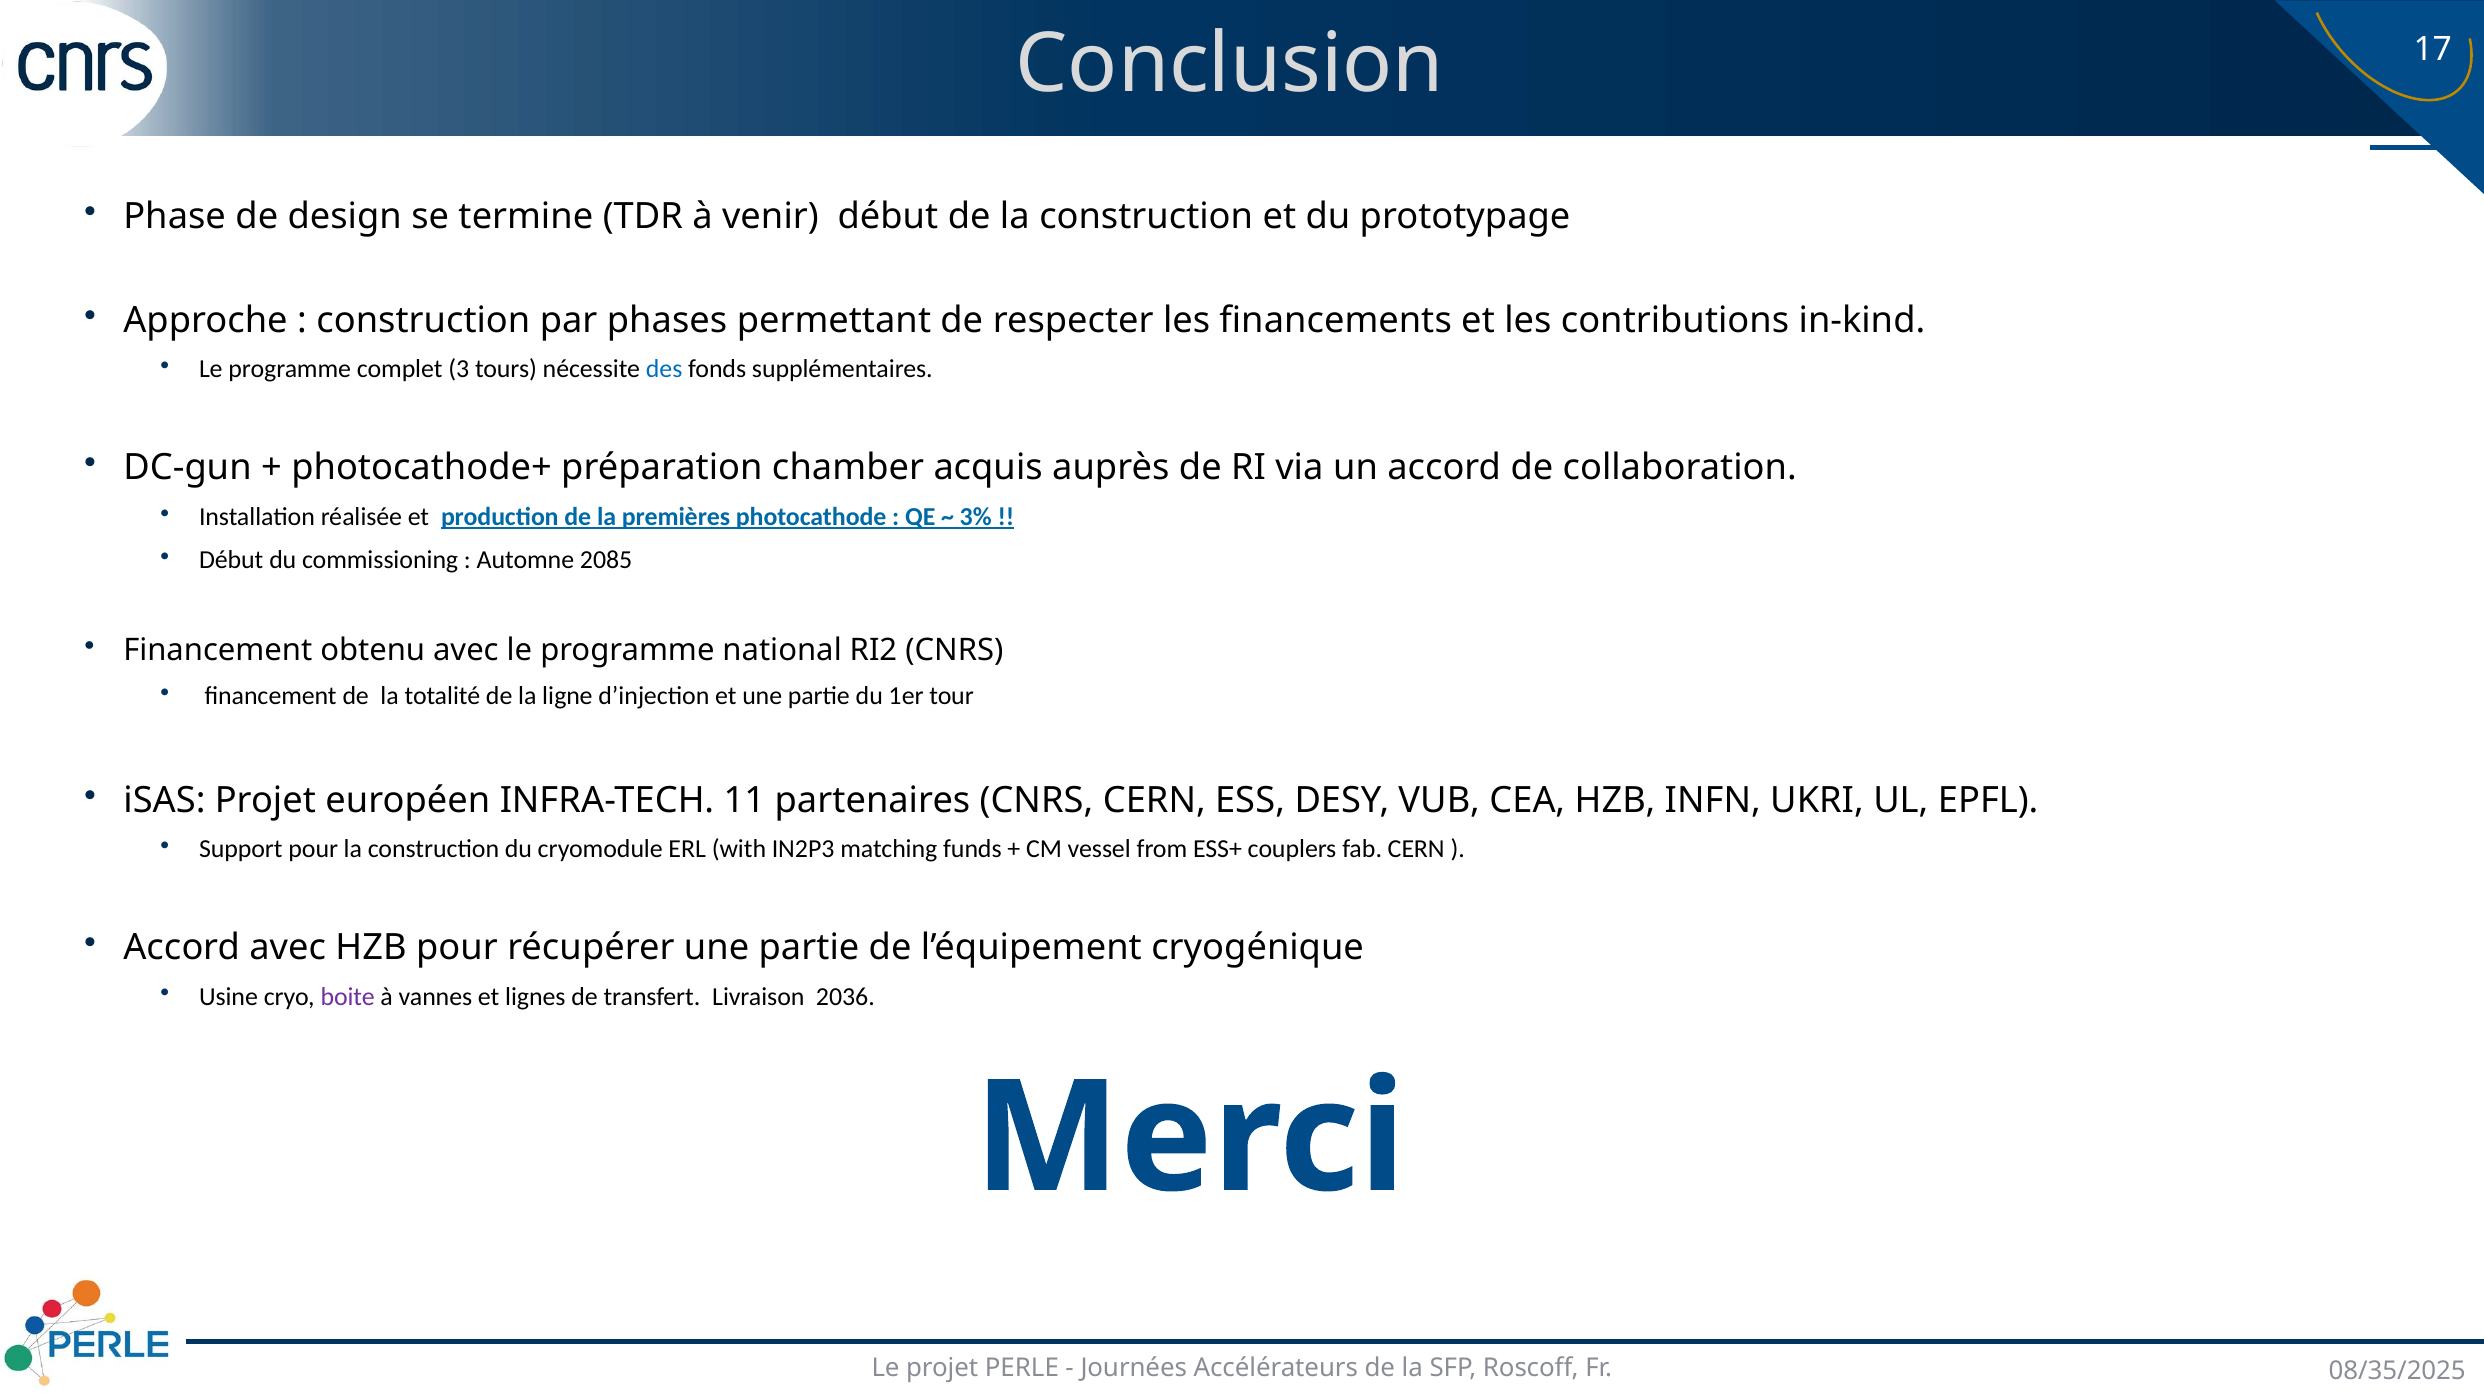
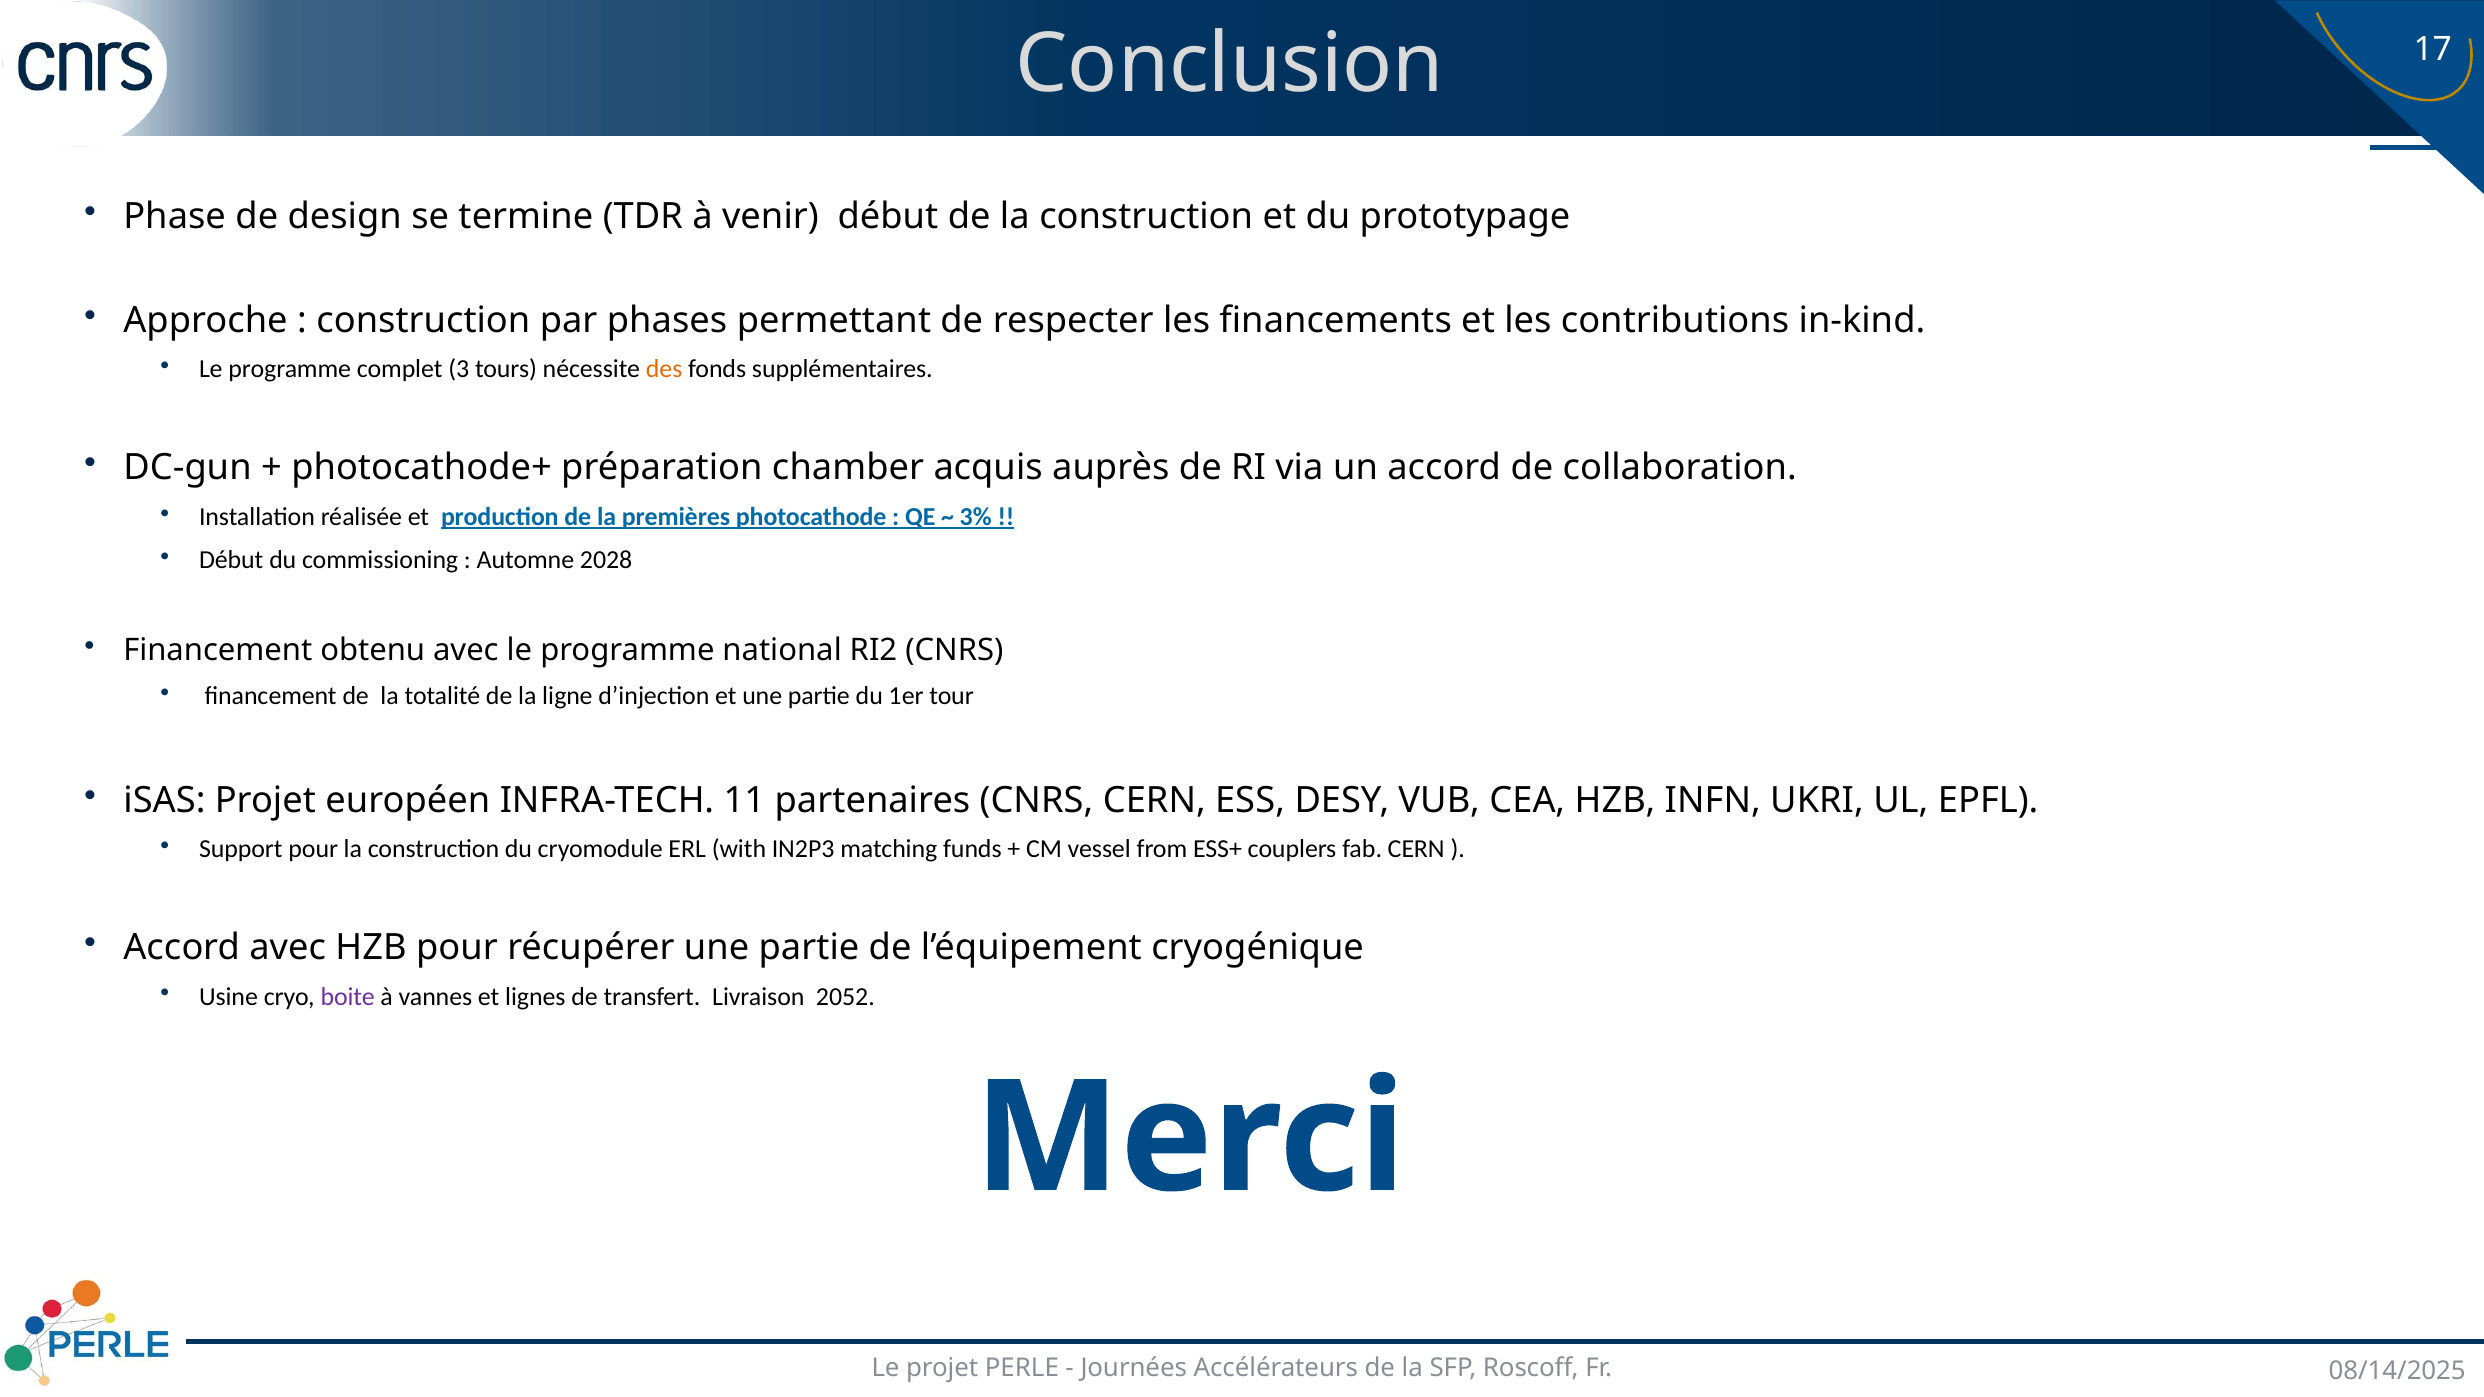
des colour: blue -> orange (664, 369)
2085: 2085 -> 2028 (606, 560)
2036: 2036 -> 2052 (845, 997)
08/35/2025: 08/35/2025 -> 08/14/2025 (2397, 1371)
